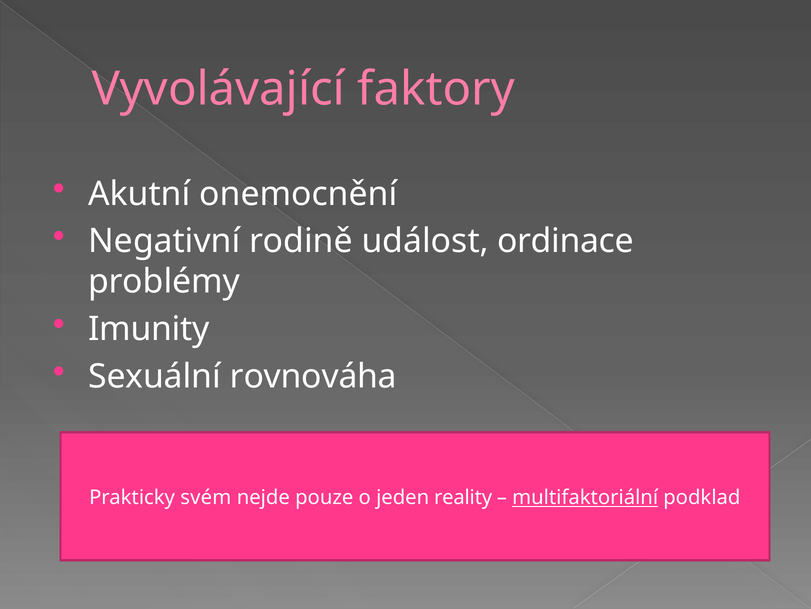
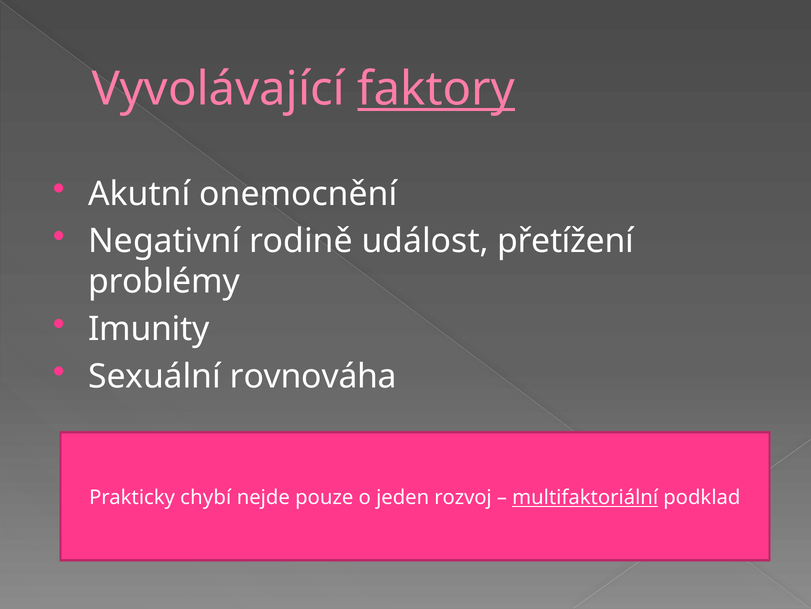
faktory underline: none -> present (436, 89)
ordinace: ordinace -> přetížení (566, 241)
svém: svém -> chybí (206, 497)
reality: reality -> rozvoj (463, 497)
